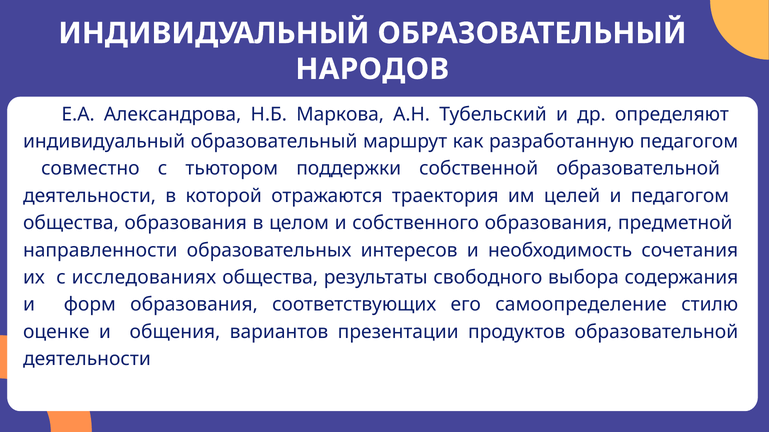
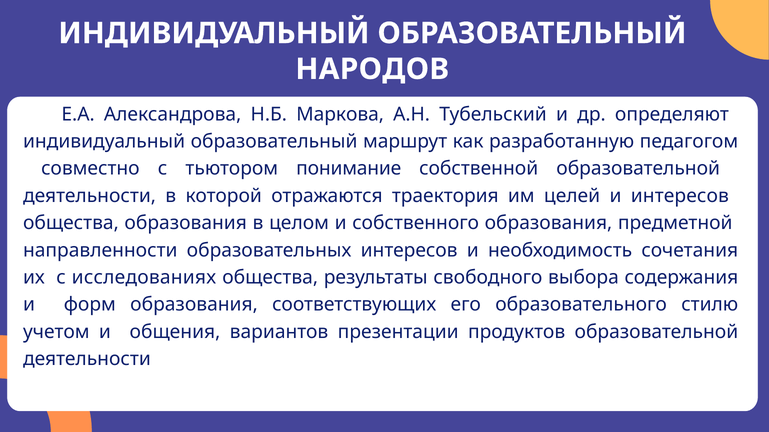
поддержки: поддержки -> понимание (349, 169)
и педагогом: педагогом -> интересов (680, 196)
самоопределение: самоопределение -> образовательного (581, 305)
оценке: оценке -> учетом (56, 332)
